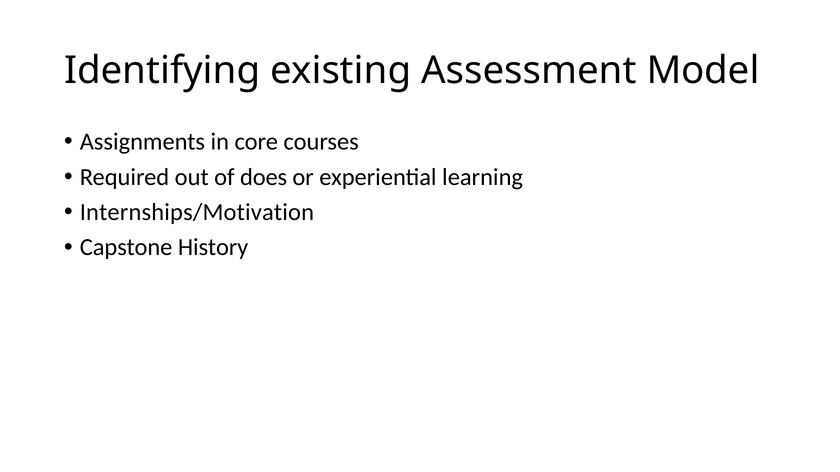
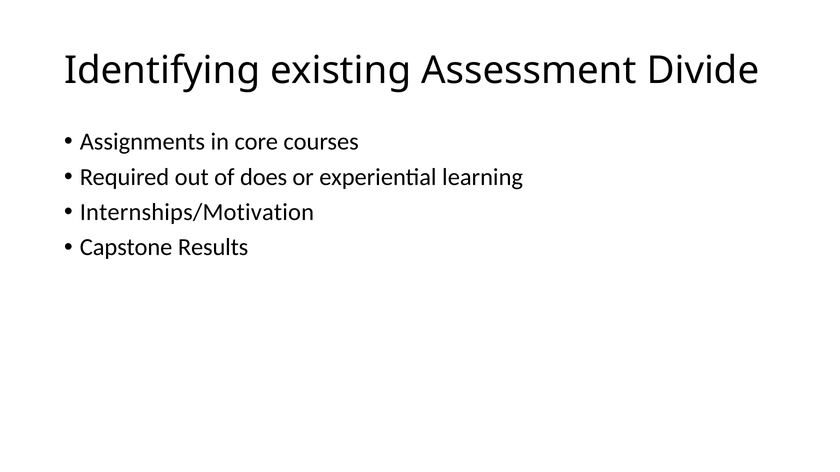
Model: Model -> Divide (703, 71)
History: History -> Results (213, 248)
